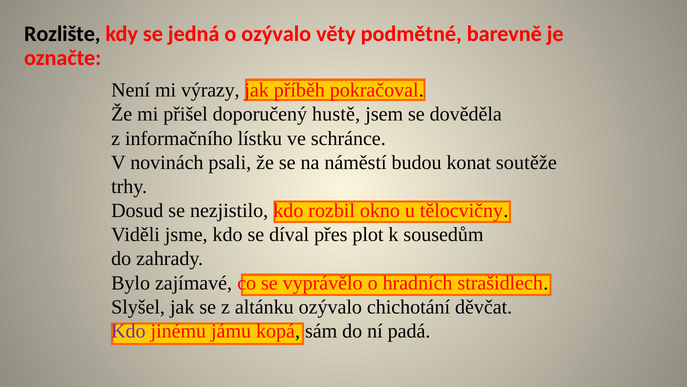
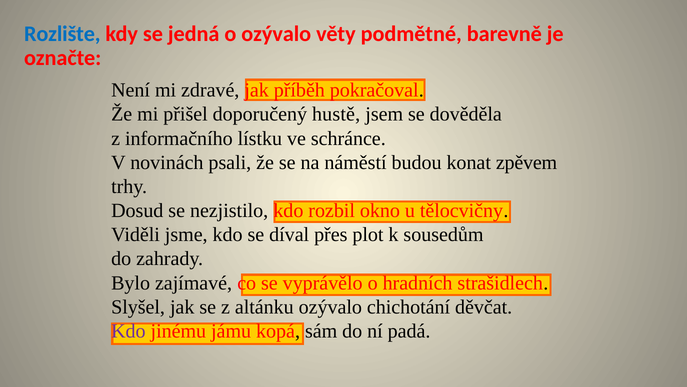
Rozlište colour: black -> blue (62, 34)
výrazy: výrazy -> zdravé (210, 90)
soutěže: soutěže -> zpěvem (527, 162)
